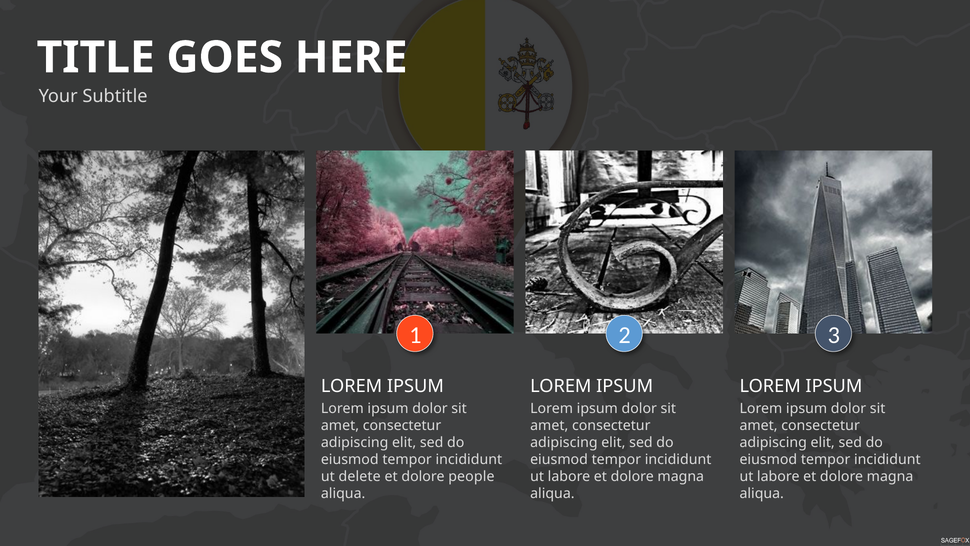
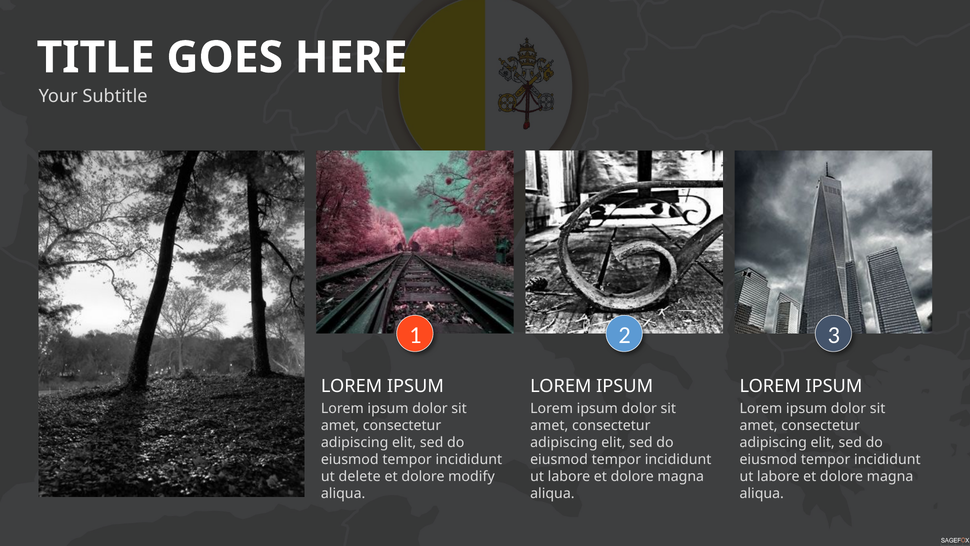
people: people -> modify (471, 476)
